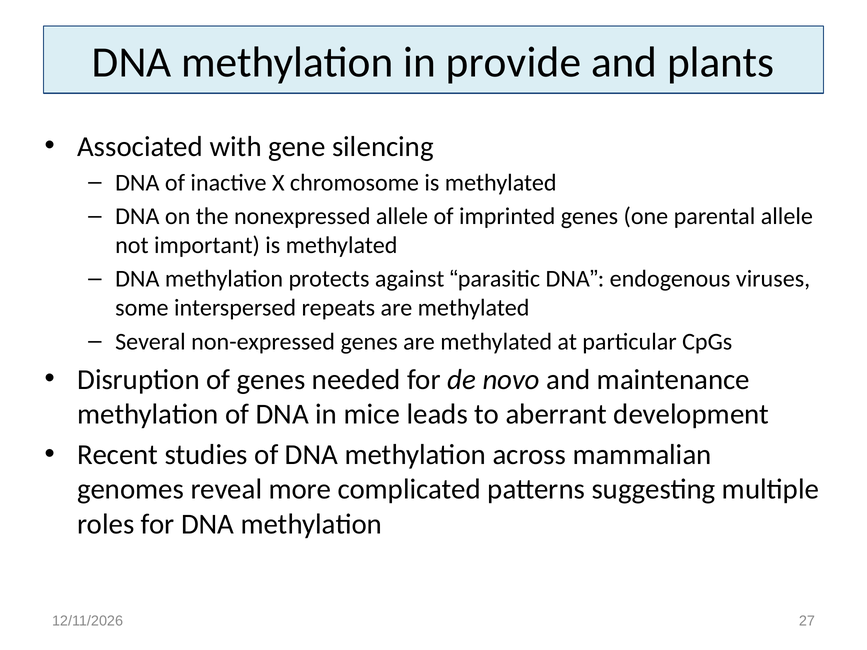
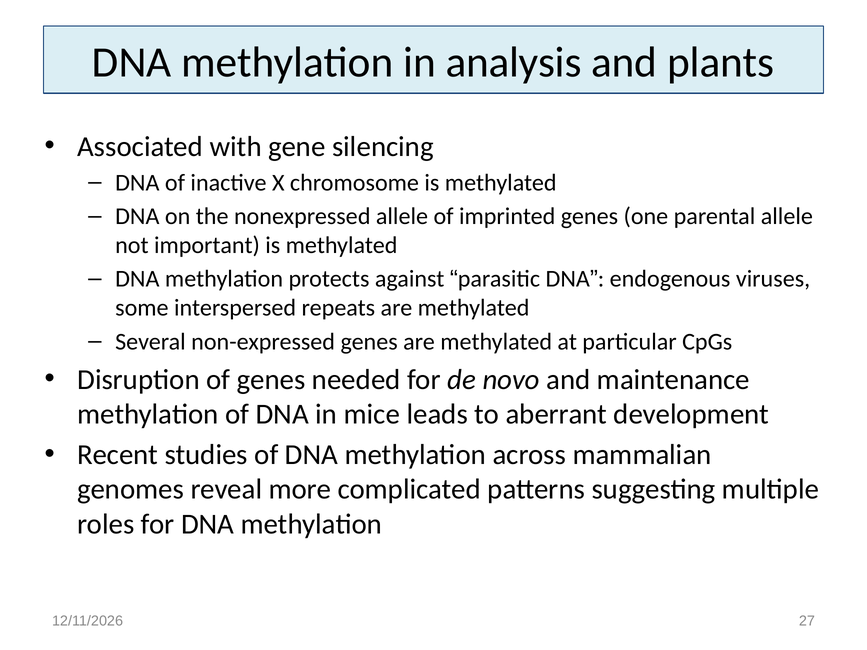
provide: provide -> analysis (514, 63)
